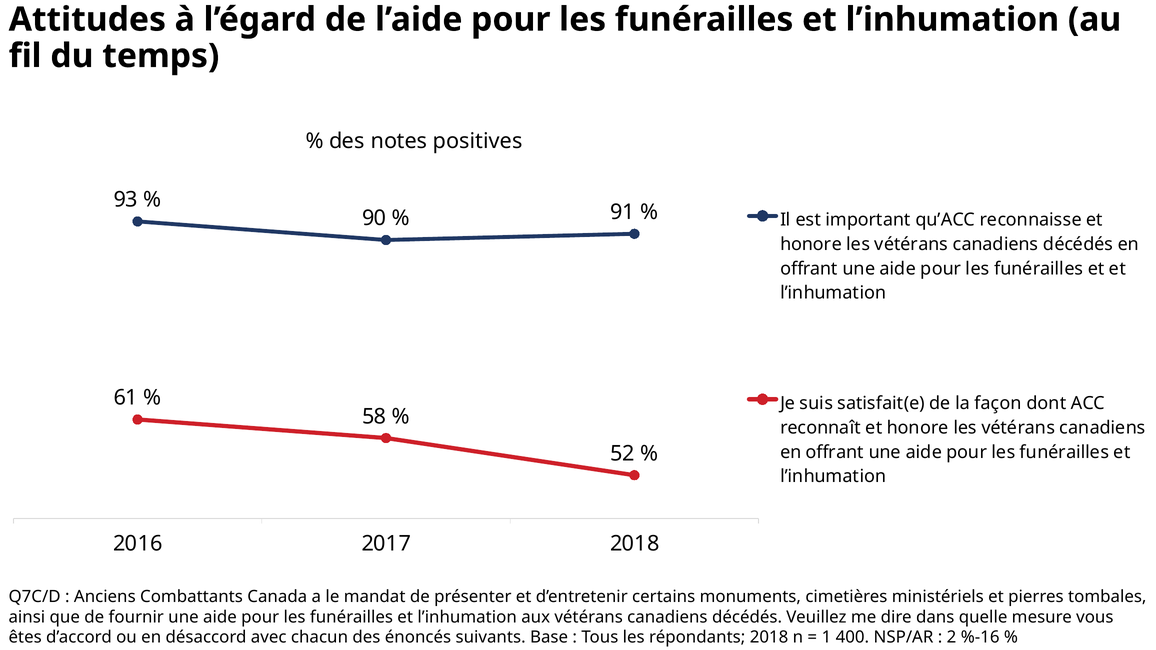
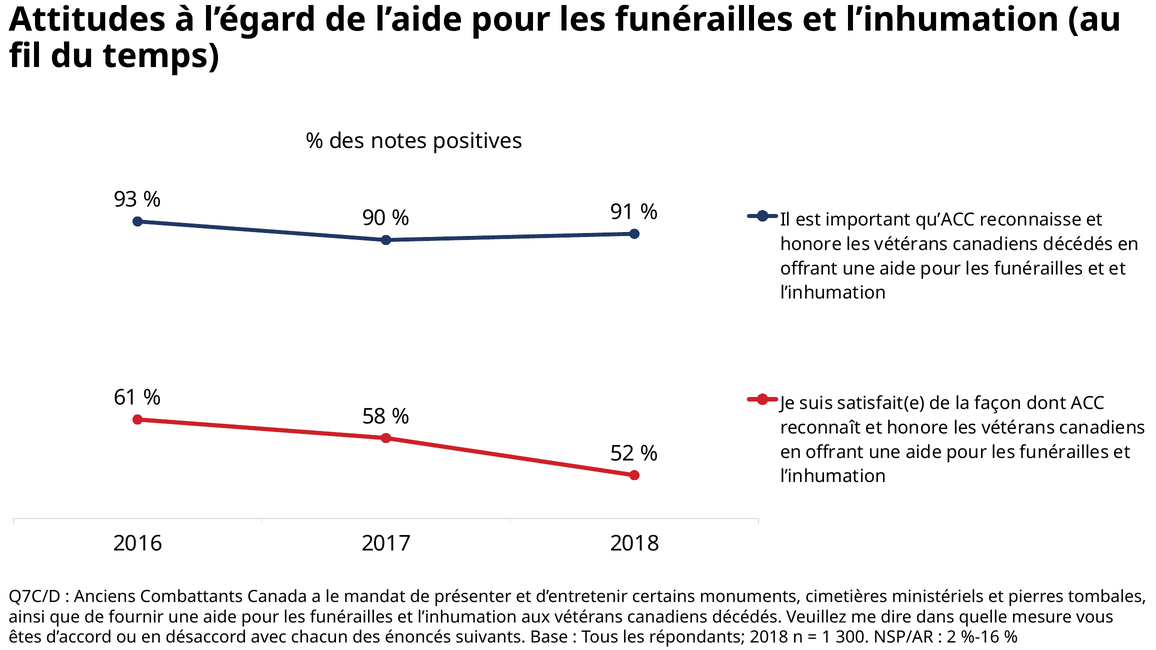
400: 400 -> 300 (852, 638)
